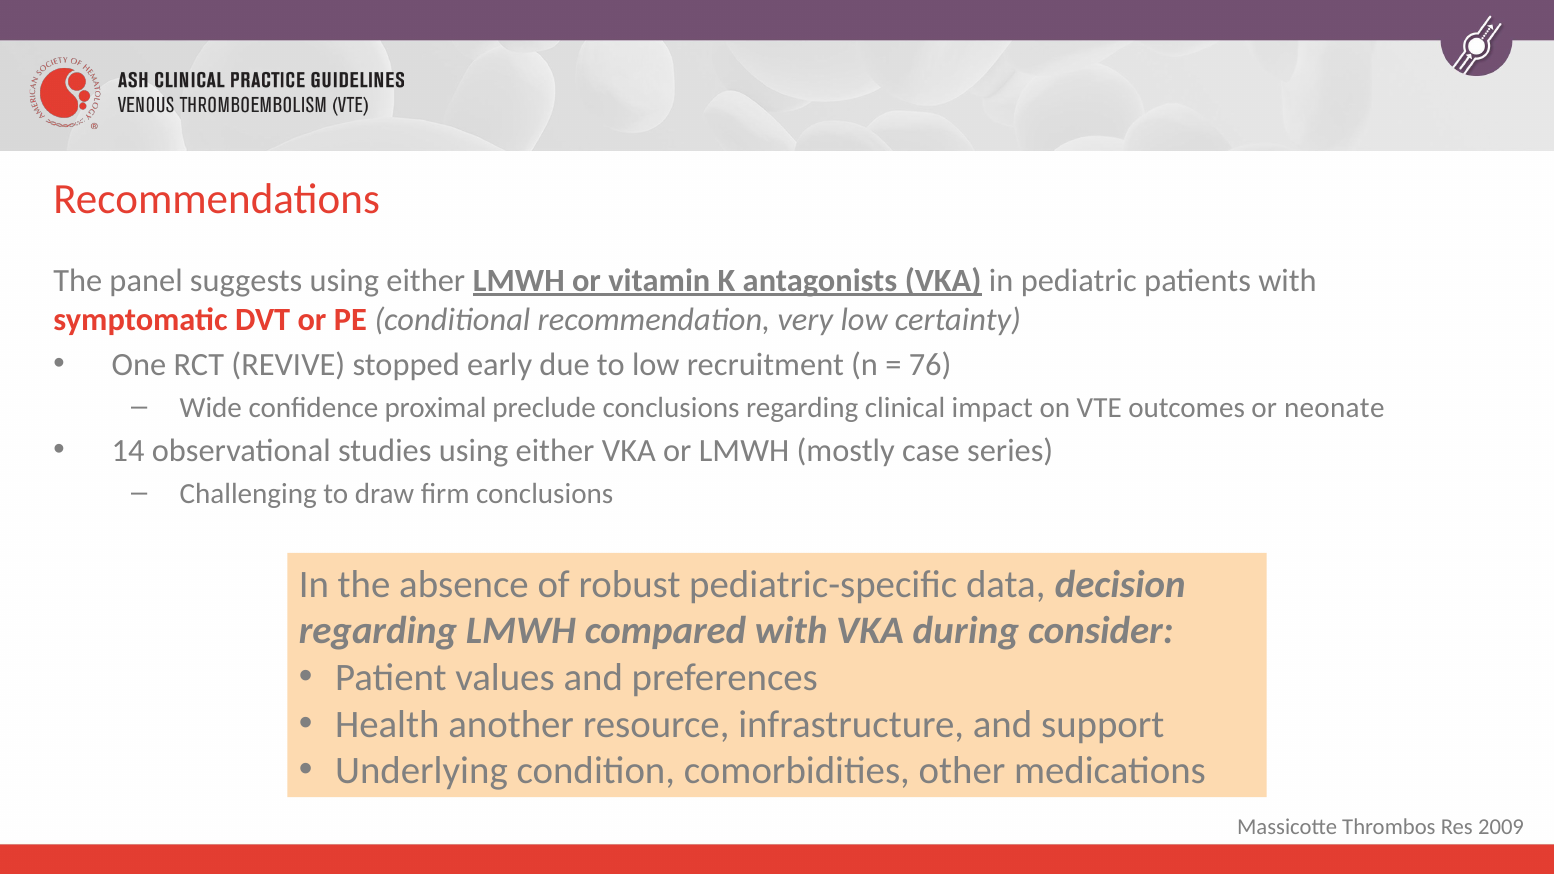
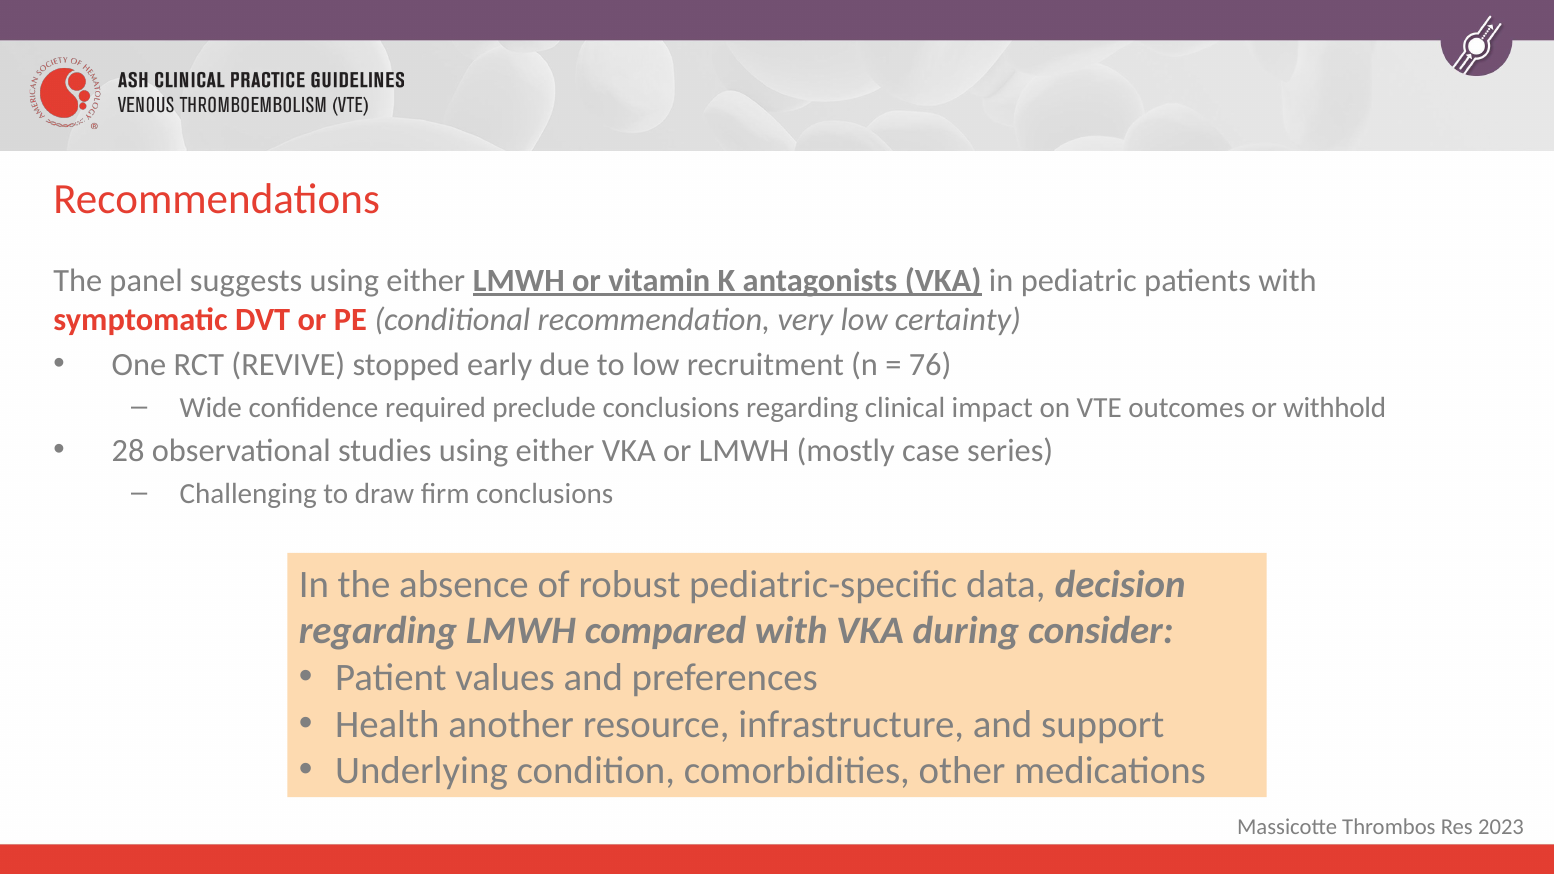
proximal: proximal -> required (435, 408)
neonate: neonate -> withhold (1335, 408)
14: 14 -> 28 (128, 451)
2009: 2009 -> 2023 (1501, 827)
